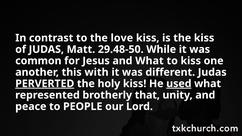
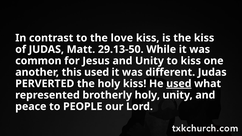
29.48-50: 29.48-50 -> 29.13-50 (121, 49)
and What: What -> Unity (150, 61)
this with: with -> used (97, 72)
PERVERTED underline: present -> none (45, 84)
brotherly that: that -> holy (147, 95)
